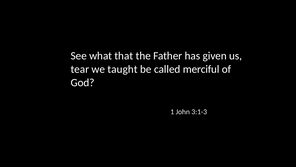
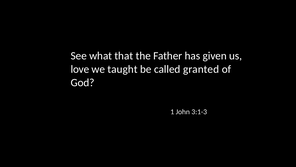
tear: tear -> love (80, 69)
merciful: merciful -> granted (201, 69)
